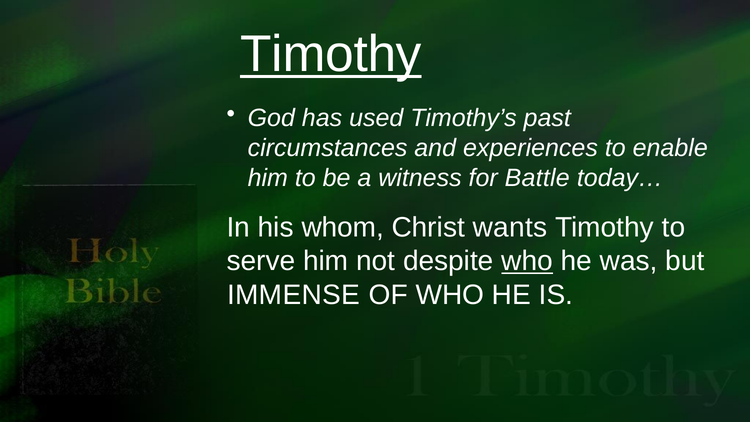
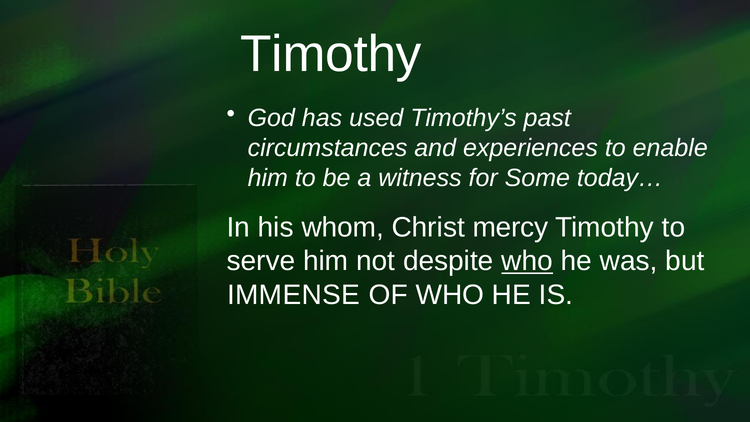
Timothy underline: present -> none (331, 54)
Battle: Battle -> Some (537, 178)
wants: wants -> mercy (510, 227)
